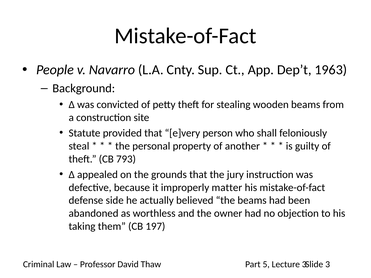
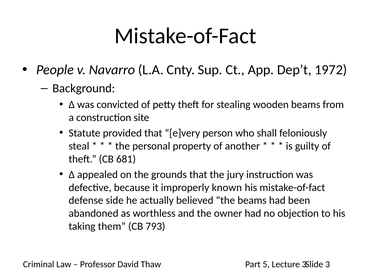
1963: 1963 -> 1972 (331, 70)
793: 793 -> 681 (126, 159)
matter: matter -> known (227, 188)
197: 197 -> 793 (155, 227)
